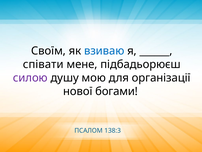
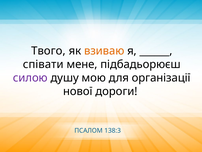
Своїм: Своїм -> Твого (48, 51)
взиваю colour: blue -> orange (104, 51)
богами: богами -> дороги (116, 91)
